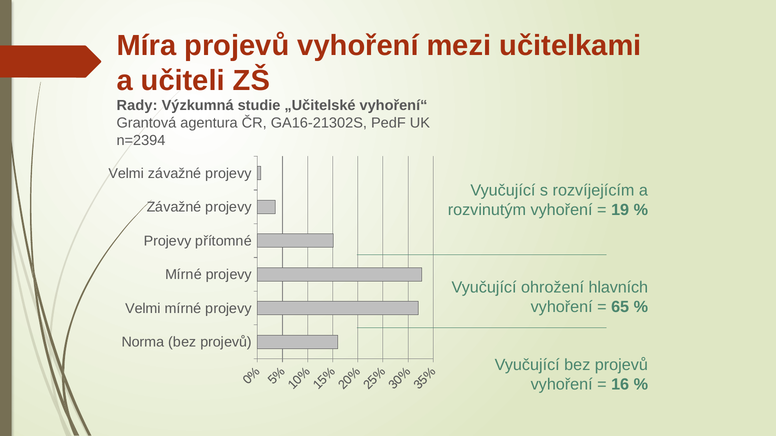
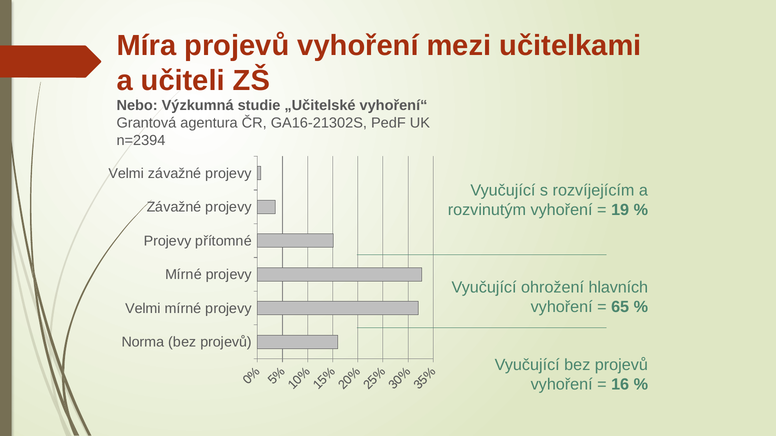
Rady: Rady -> Nebo (137, 106)
